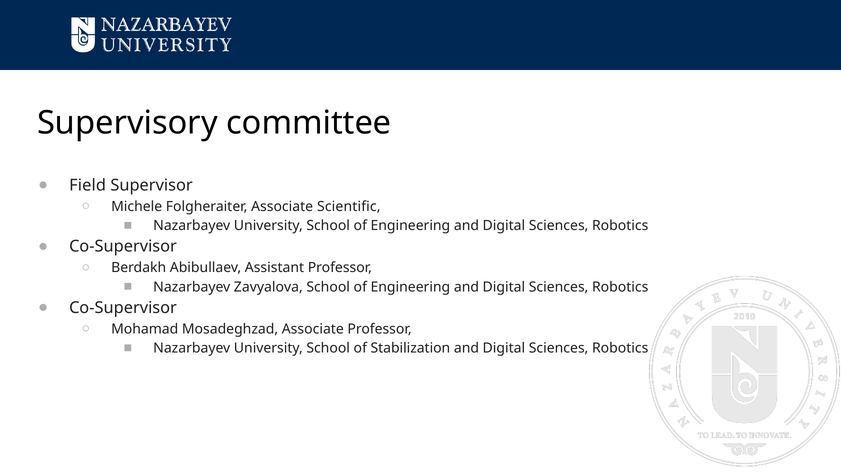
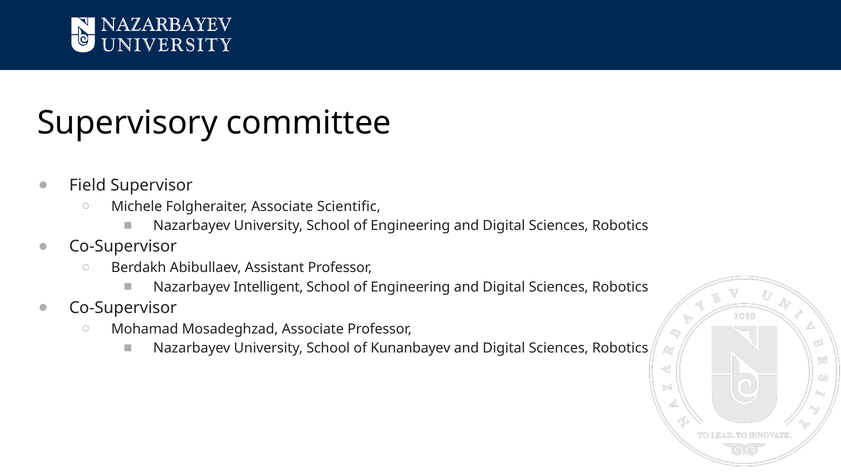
Zavyalova: Zavyalova -> Intelligent (268, 287)
Stabilization: Stabilization -> Kunanbayev (410, 348)
